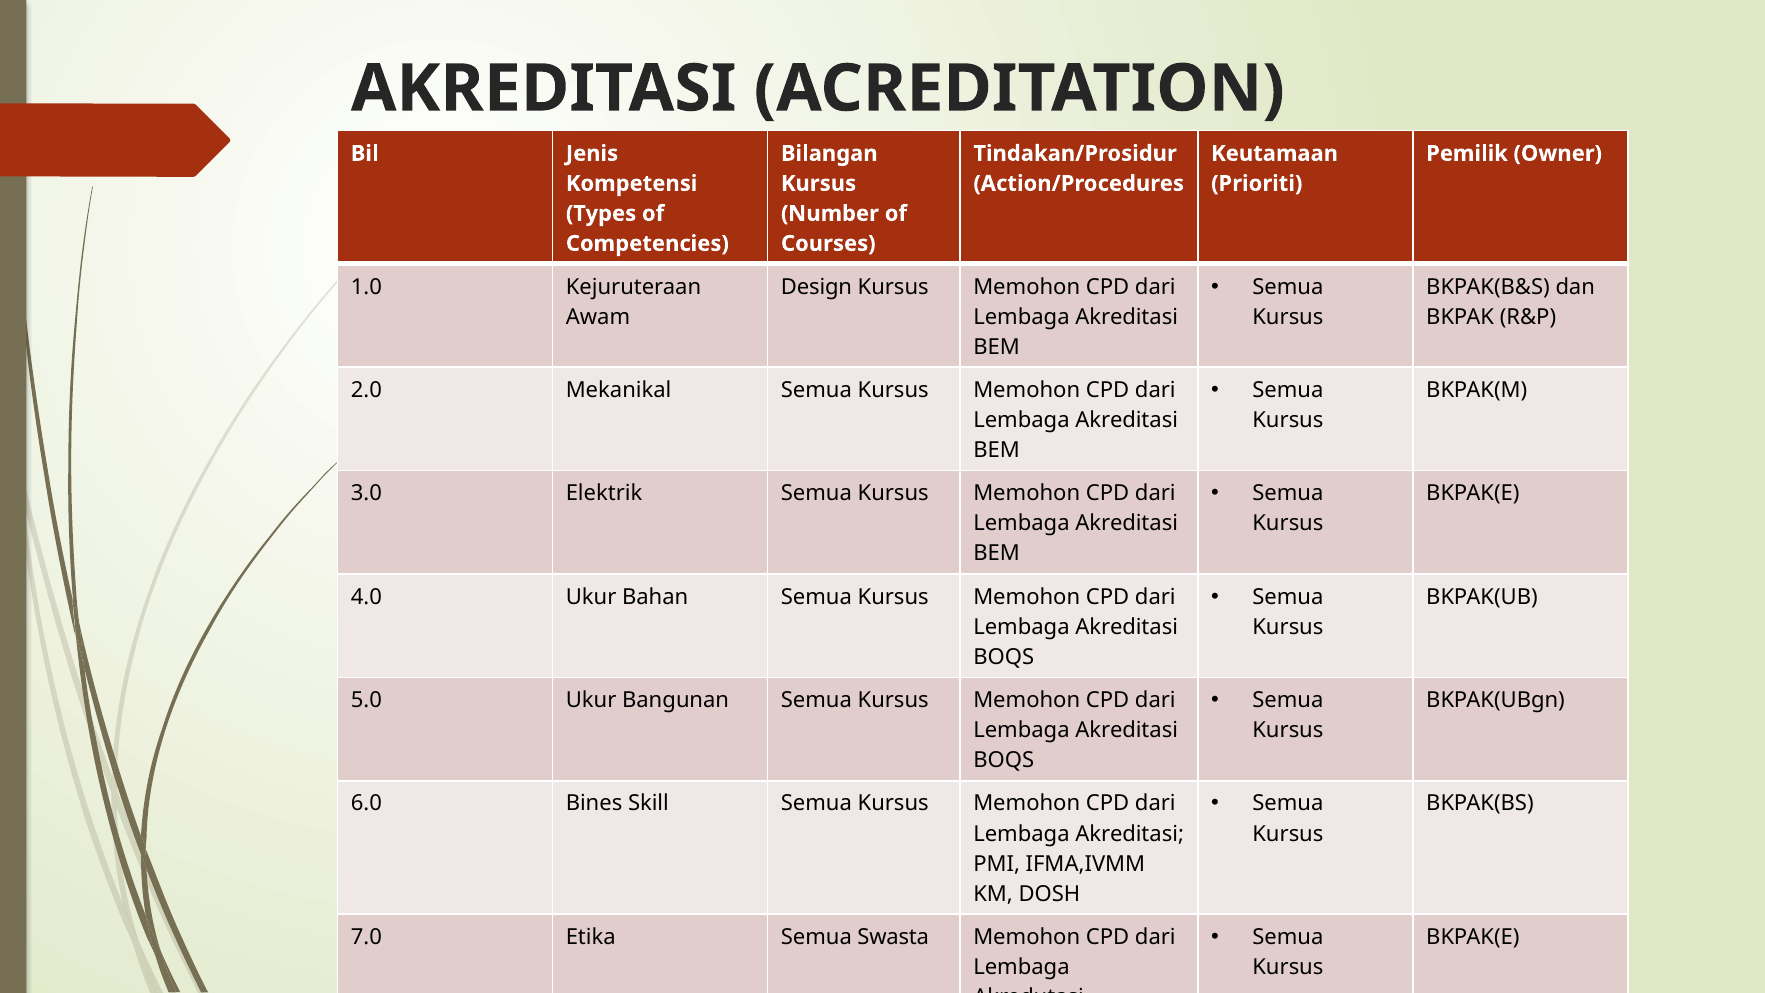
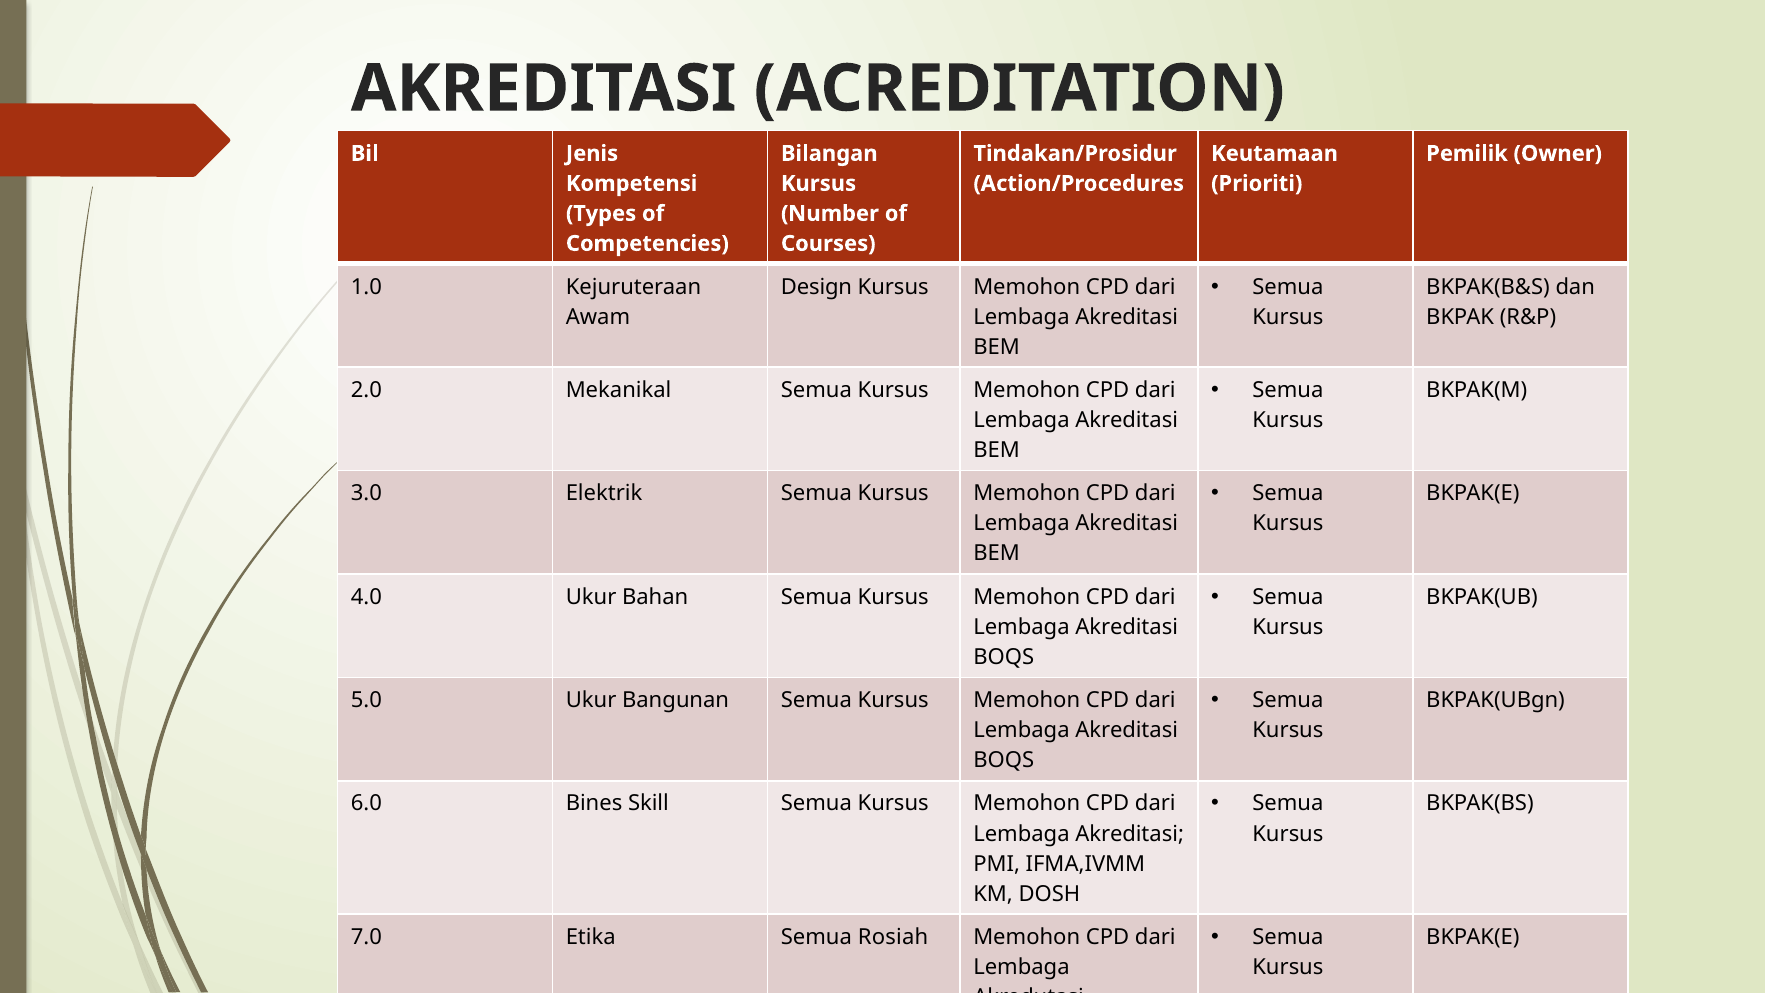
Swasta: Swasta -> Rosiah (893, 937)
